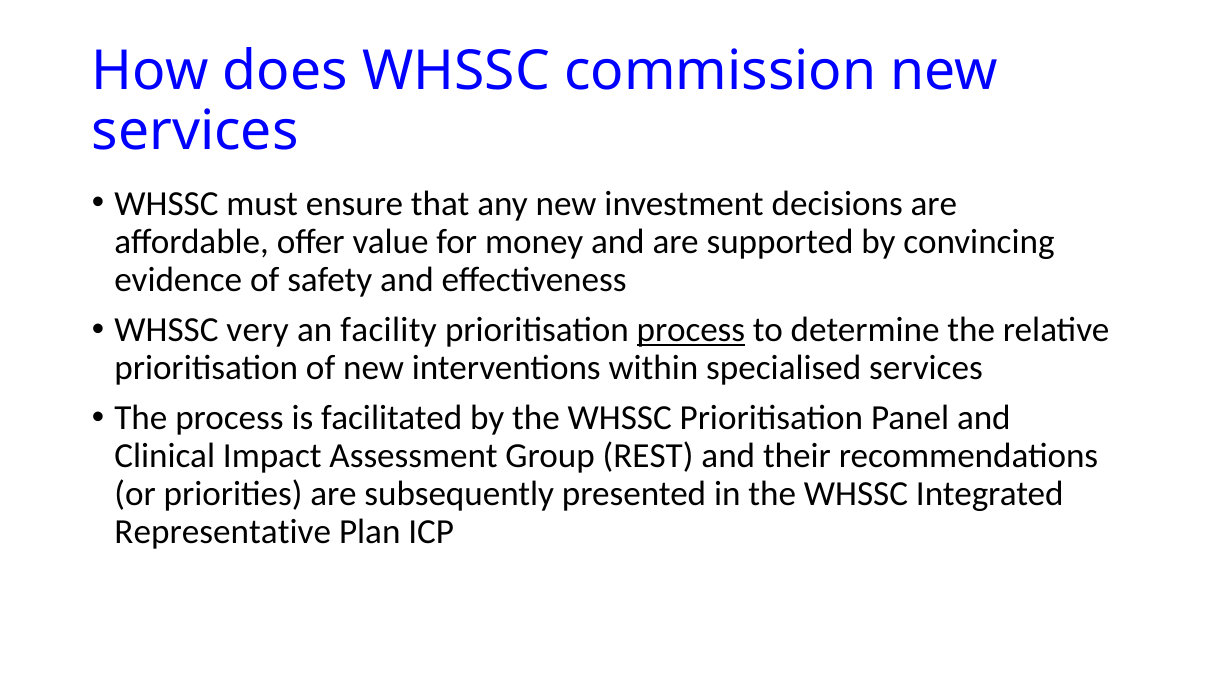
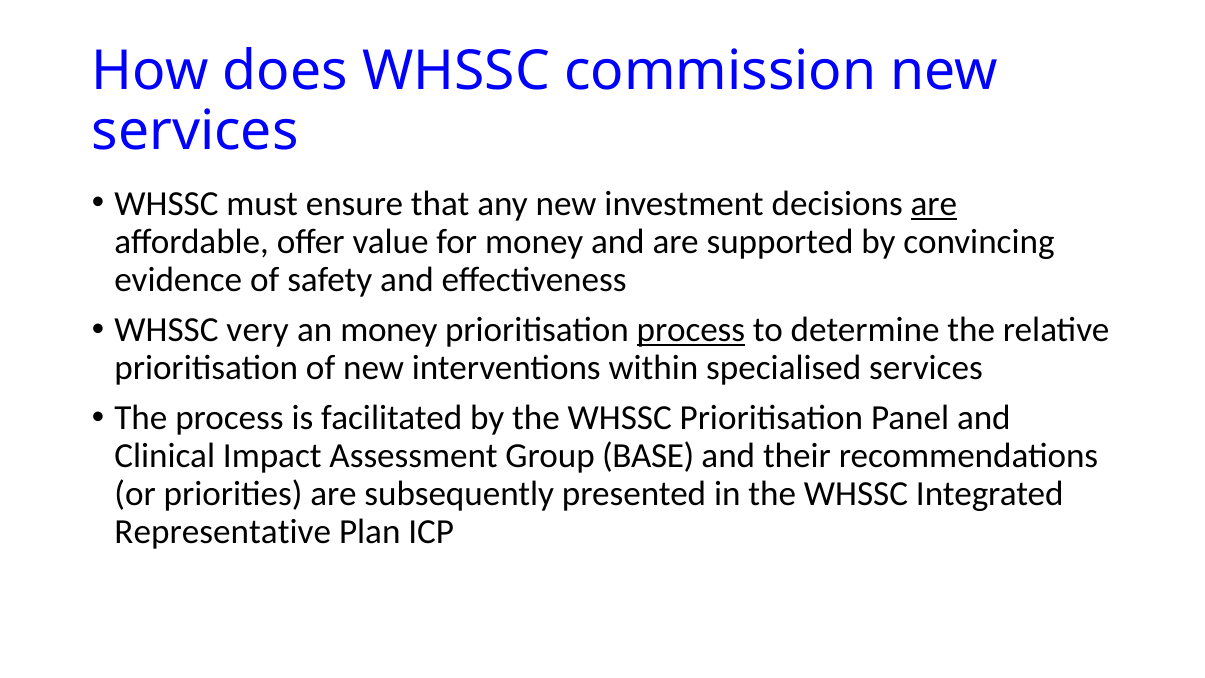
are underline: none -> present (934, 204)
an facility: facility -> money (389, 330)
REST: REST -> BASE (648, 456)
